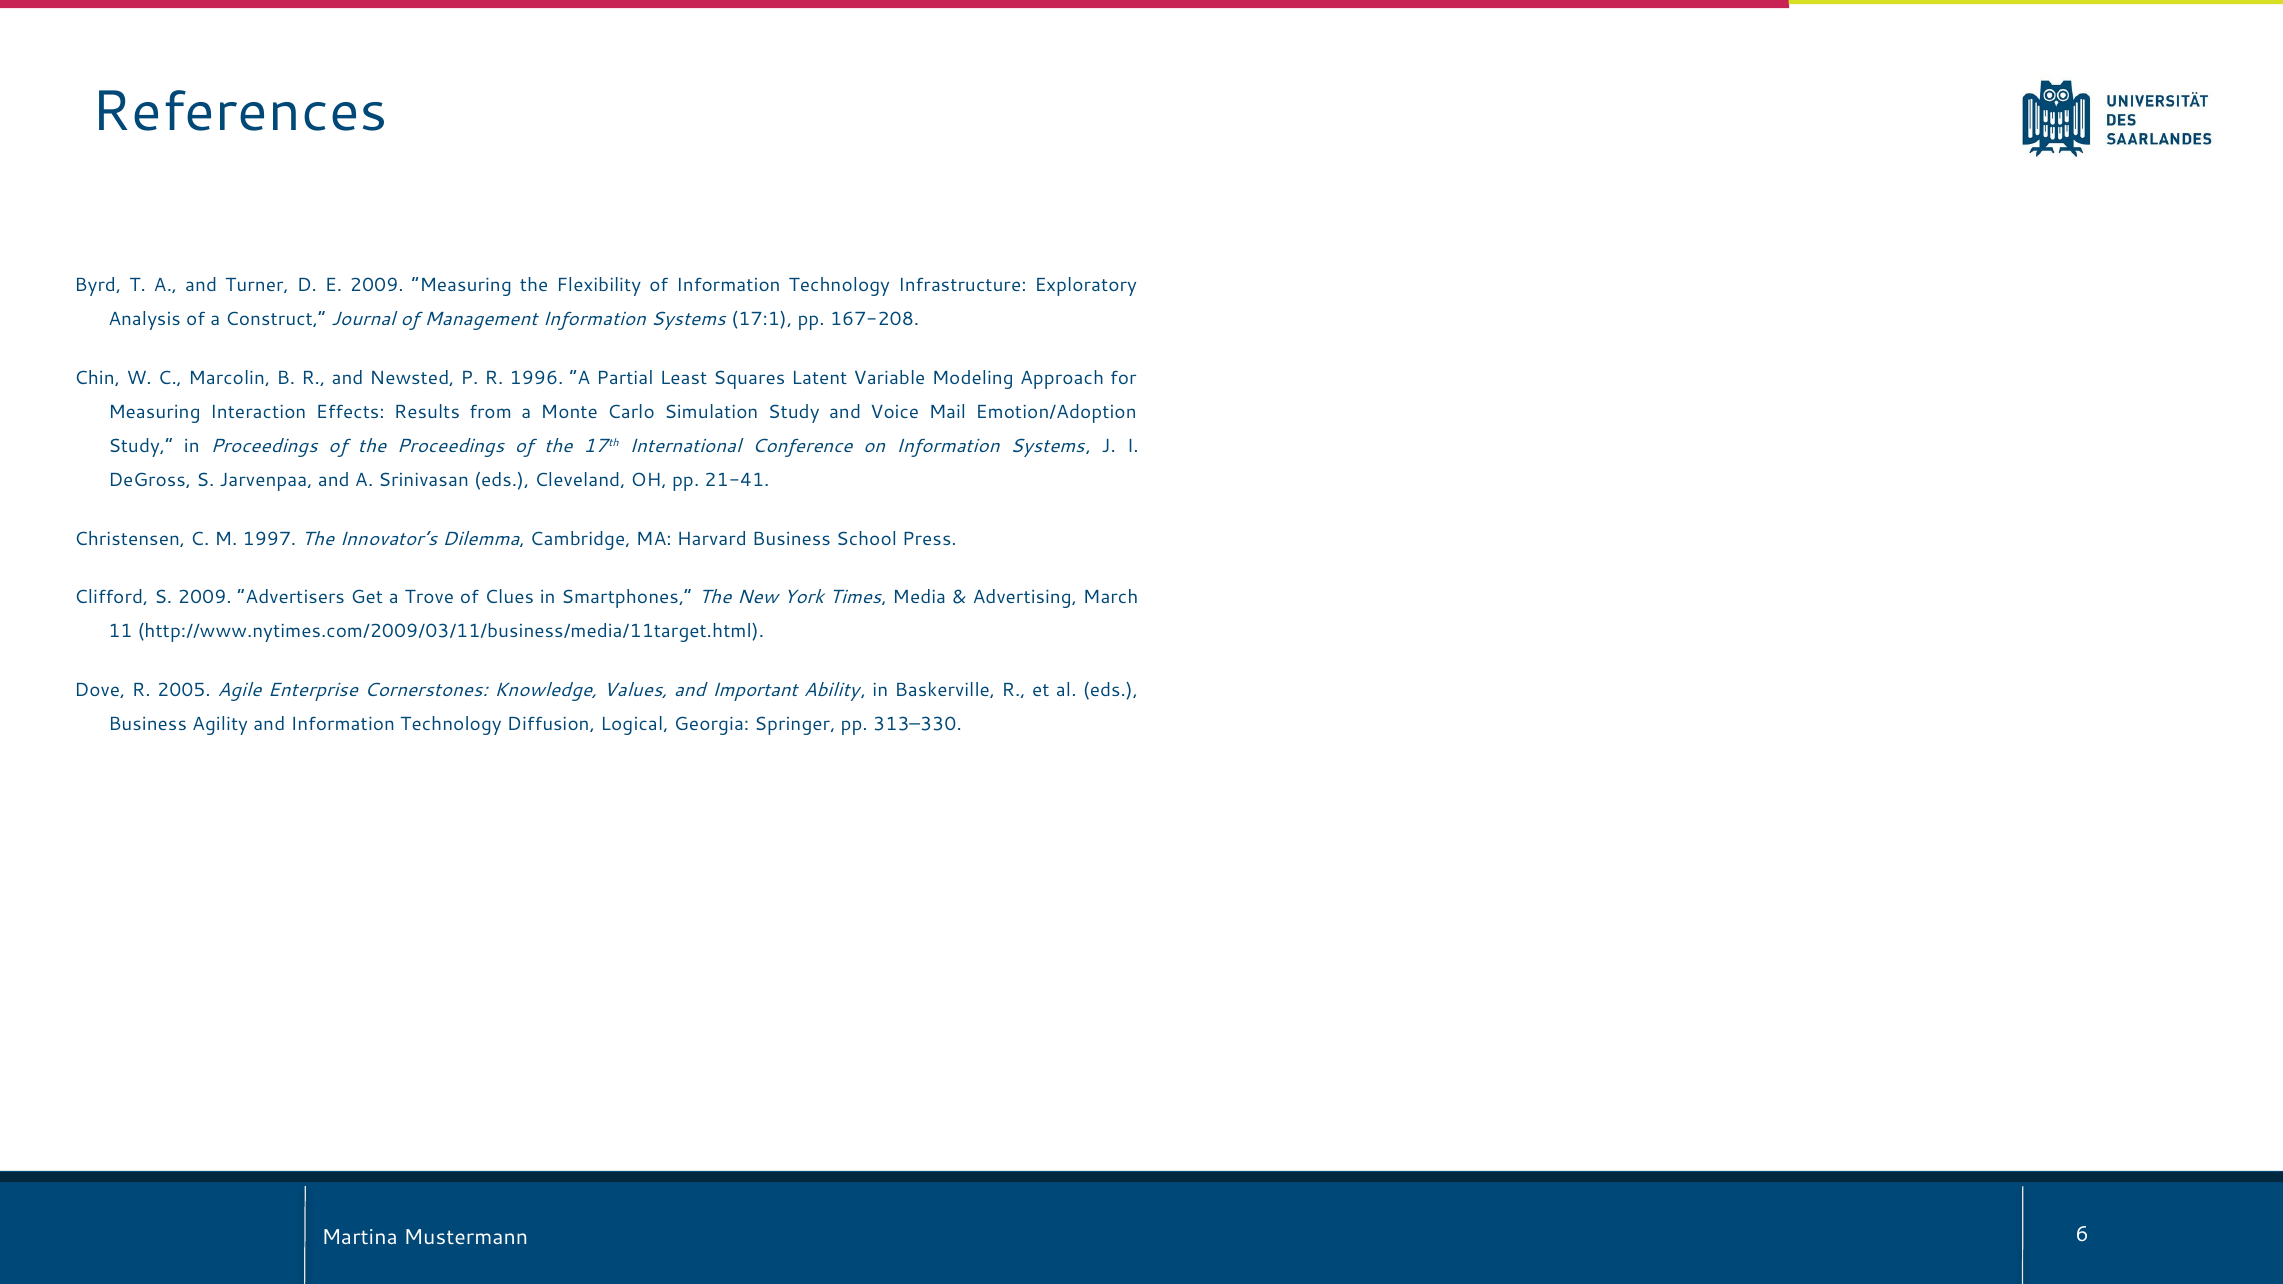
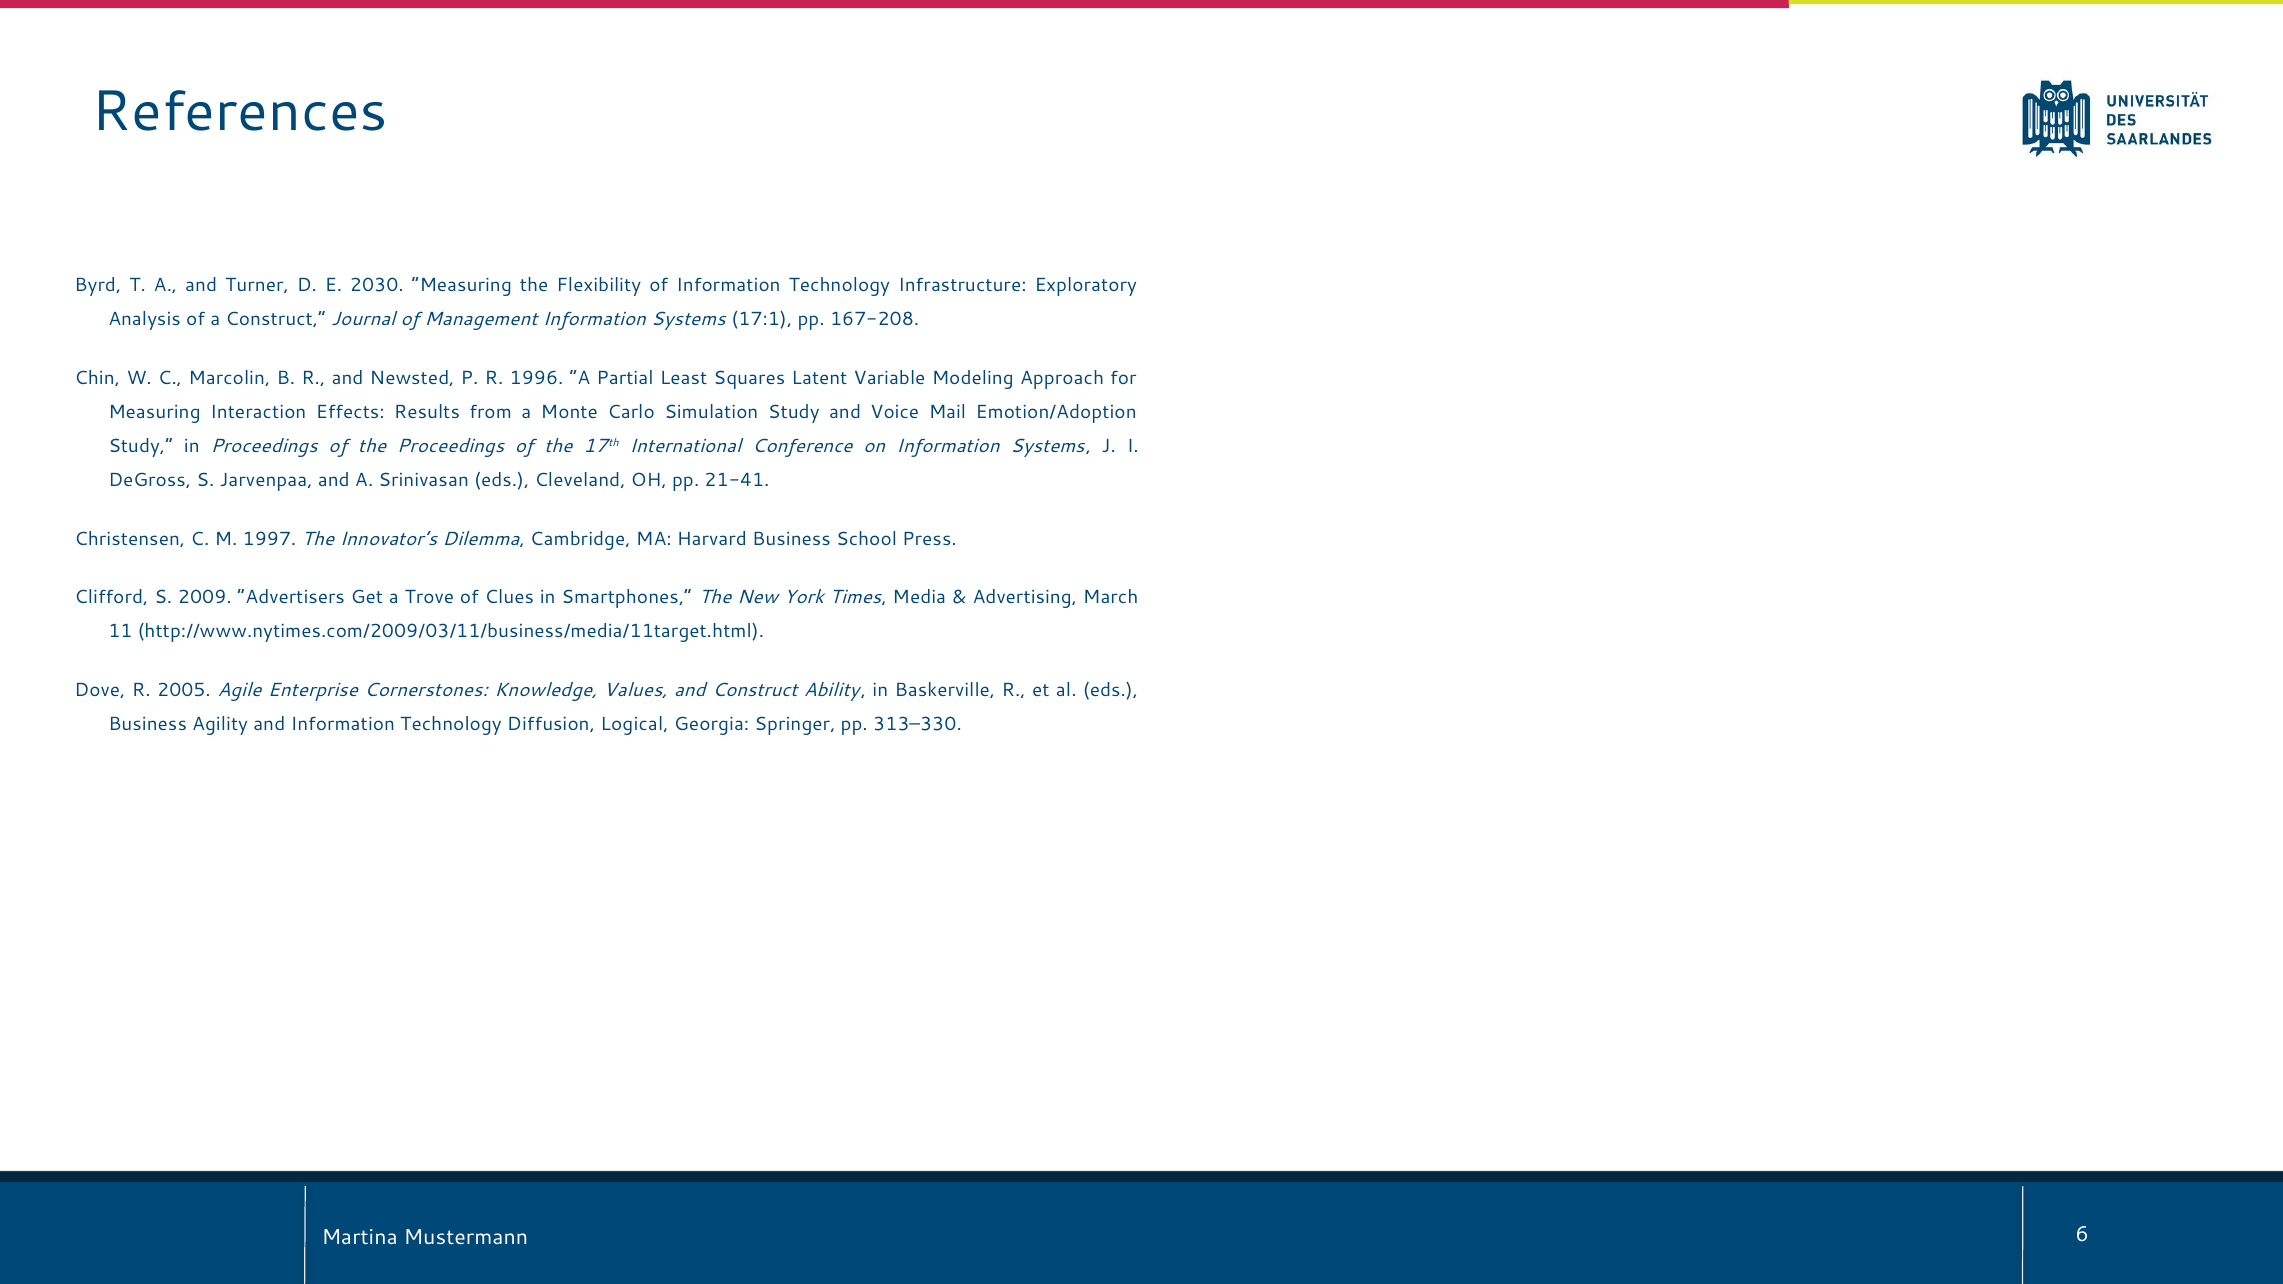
E 2009: 2009 -> 2030 (377, 285)
and Important: Important -> Construct (755, 690)
